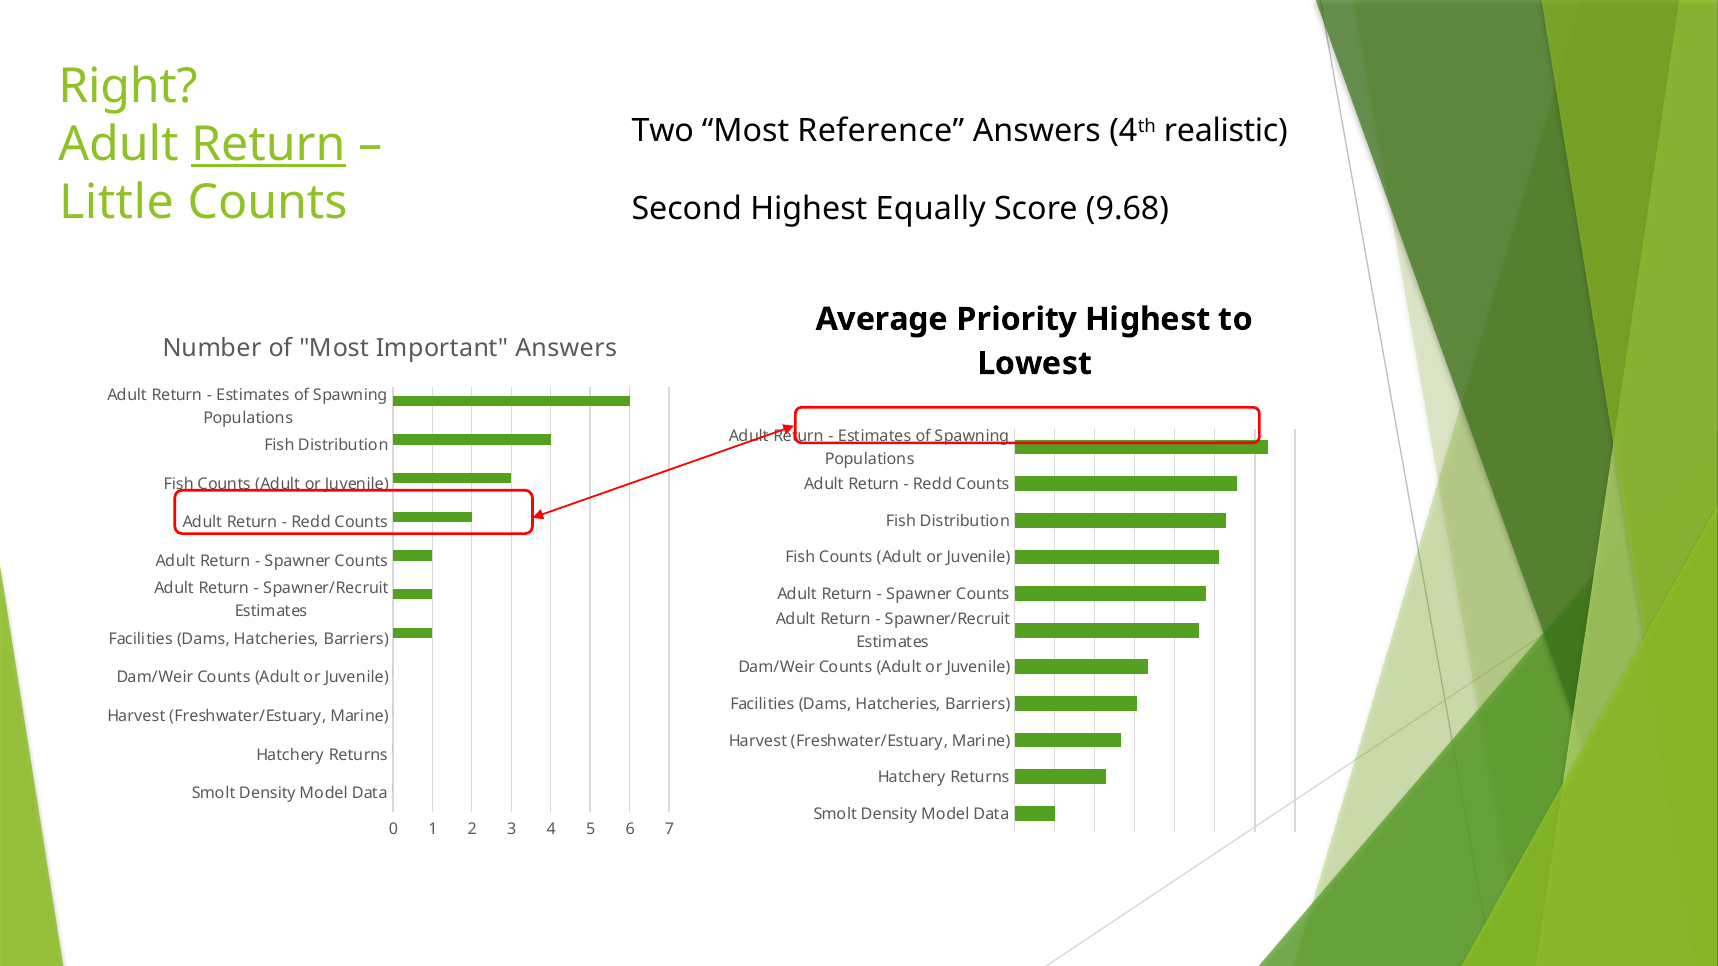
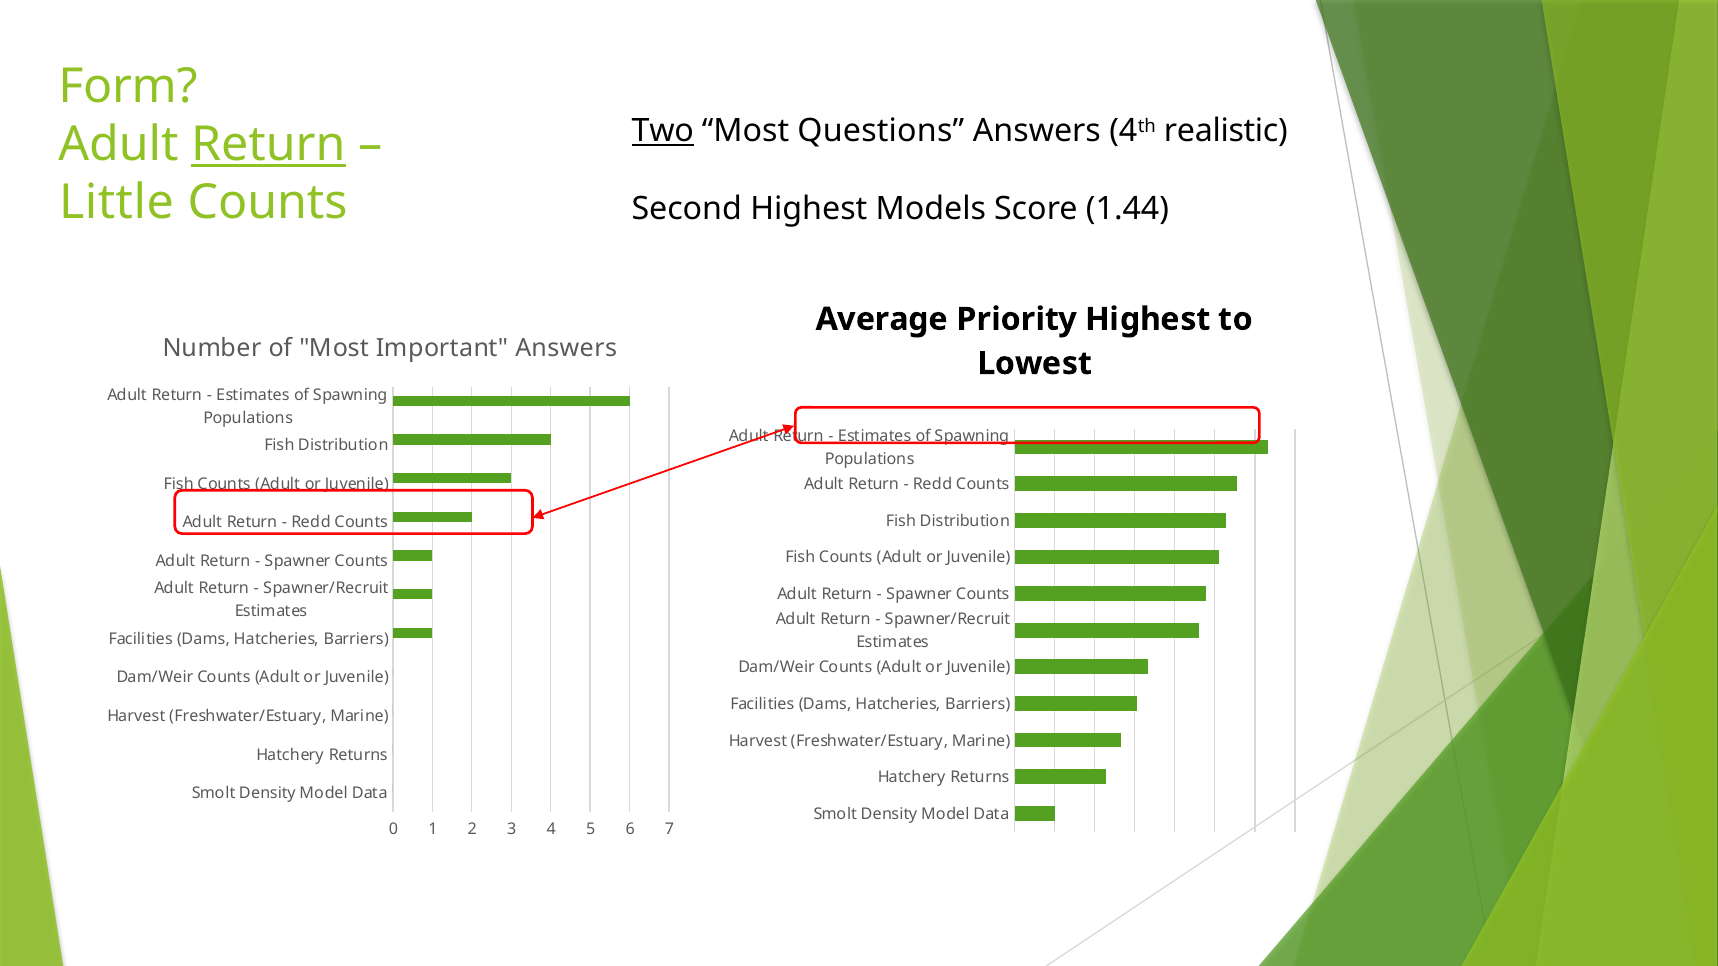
Right: Right -> Form (128, 86)
Two underline: none -> present (663, 131)
Reference: Reference -> Questions (881, 131)
Equally: Equally -> Models (931, 209)
9.68: 9.68 -> 1.44 (1128, 209)
